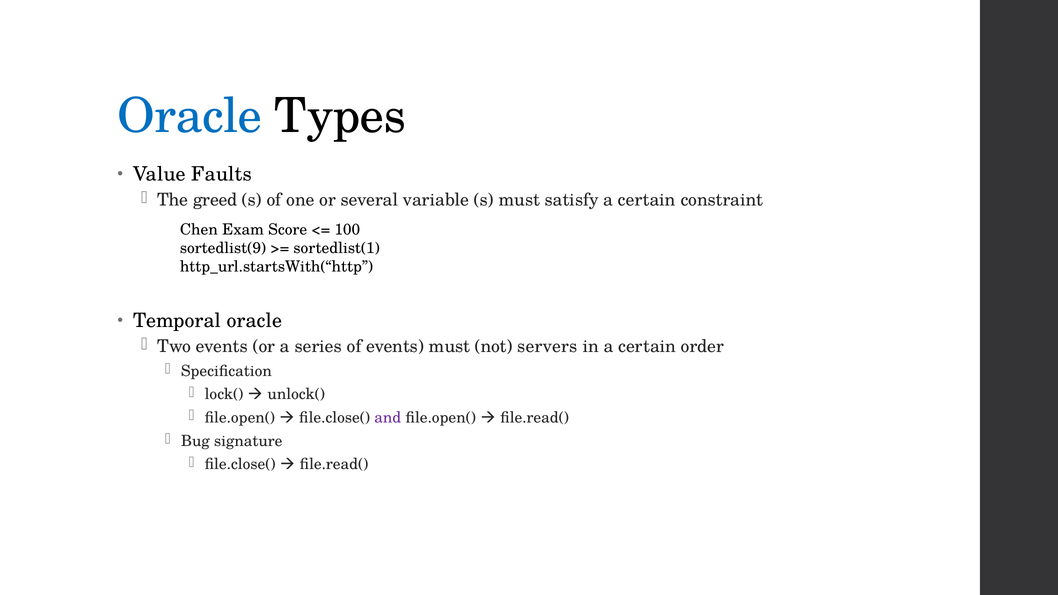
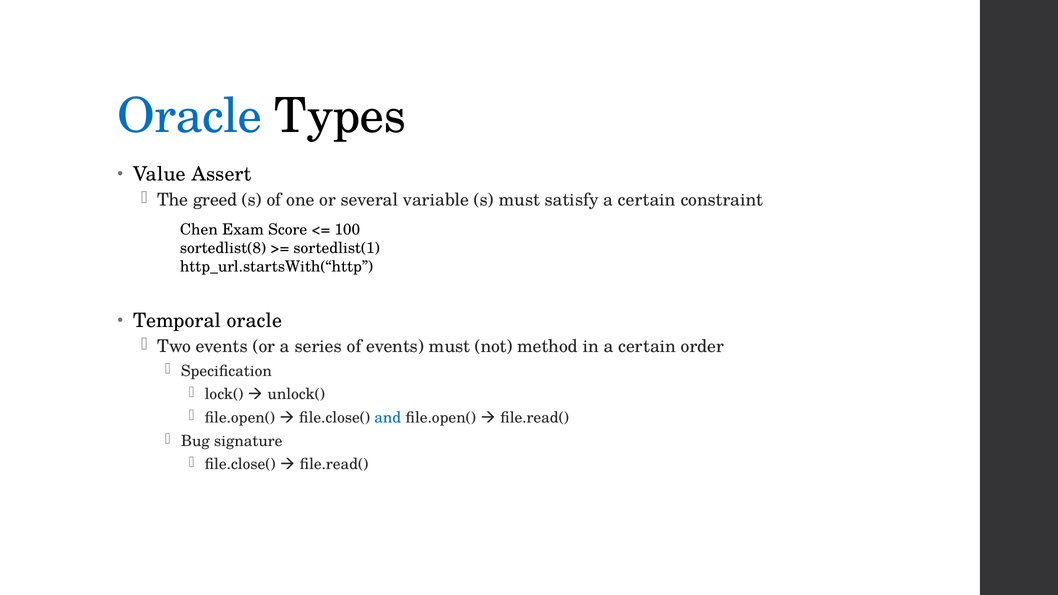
Faults: Faults -> Assert (222, 174)
sortedlist(9: sortedlist(9 -> sortedlist(8 (223, 248)
servers: servers -> method (548, 347)
and colour: purple -> blue (388, 418)
